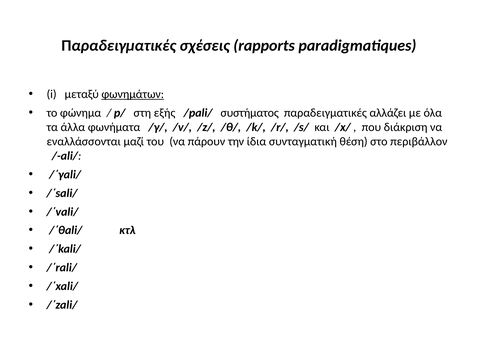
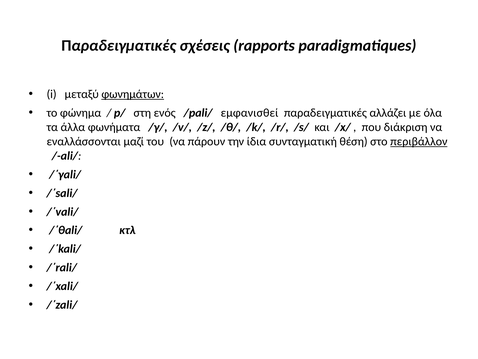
εξής: εξής -> ενός (165, 113)
συστήματος: συστήματος -> εμφανισθεί (250, 113)
περιβάλλον underline: none -> present (419, 141)
